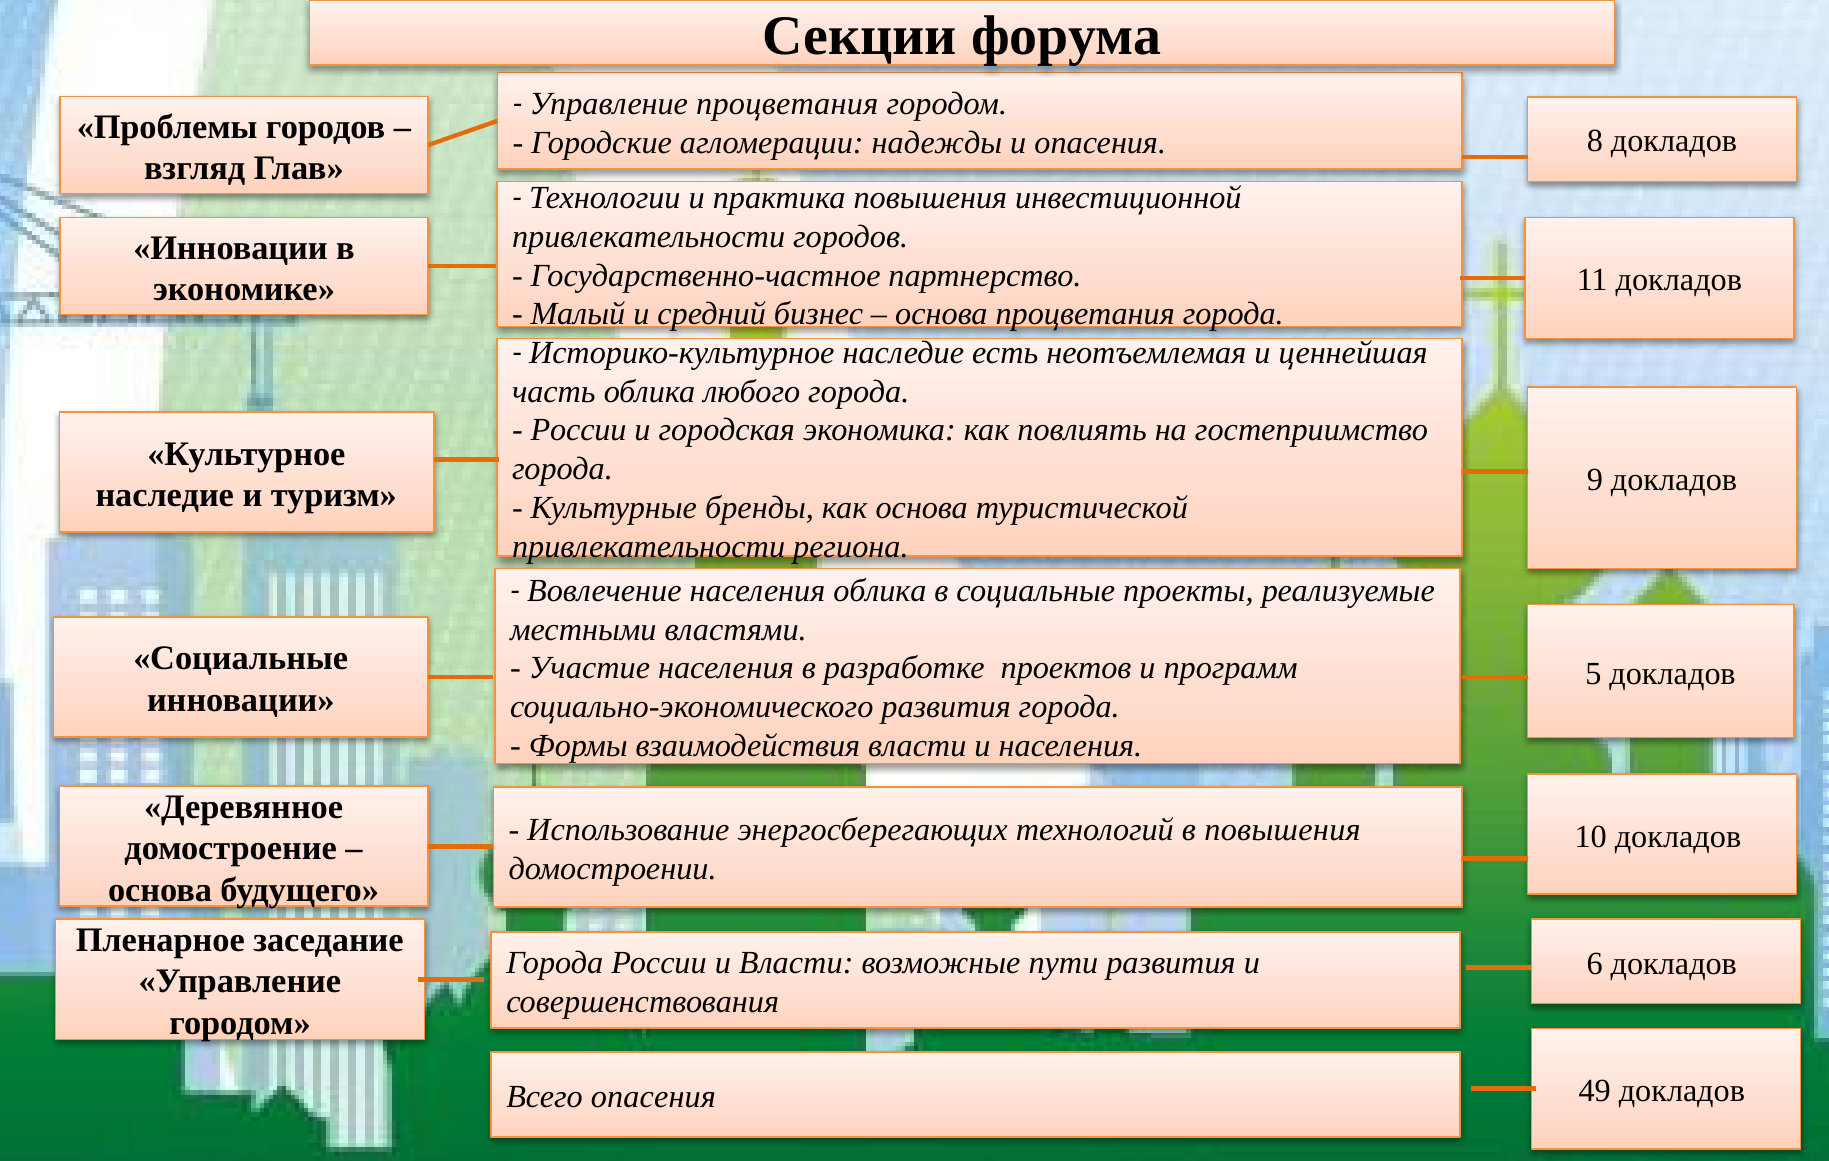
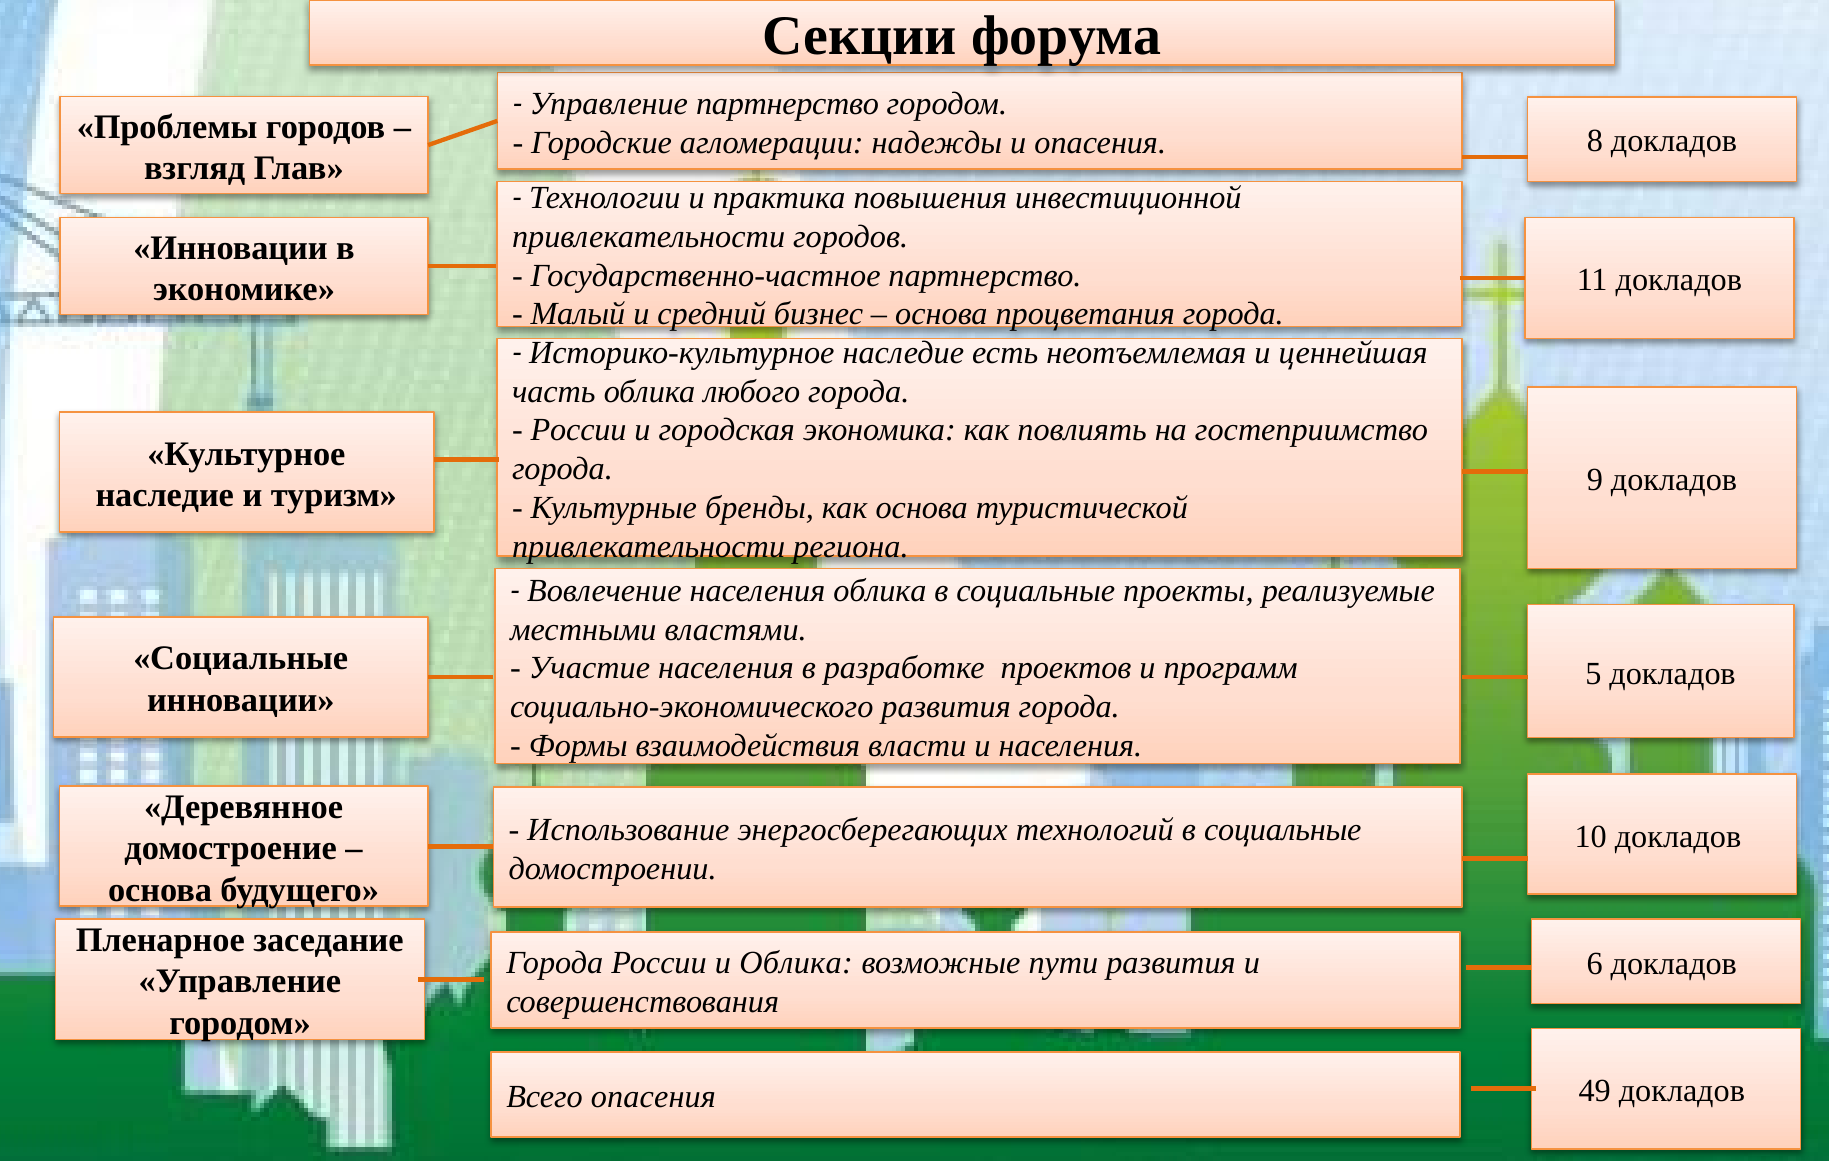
Управление процветания: процветания -> партнерство (788, 104)
технологий в повышения: повышения -> социальные (1283, 830)
и Власти: Власти -> Облика (796, 963)
